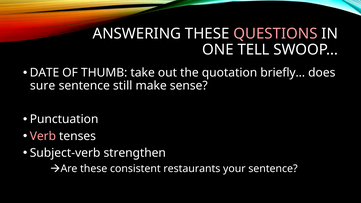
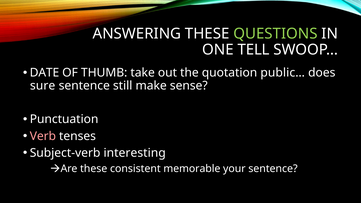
QUESTIONS colour: pink -> light green (275, 34)
briefly…: briefly… -> public… (283, 73)
strengthen: strengthen -> interesting (135, 153)
restaurants: restaurants -> memorable (192, 169)
